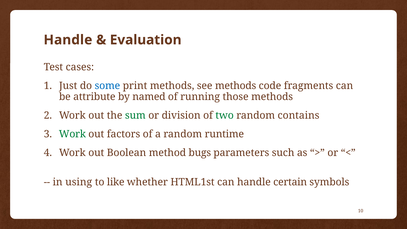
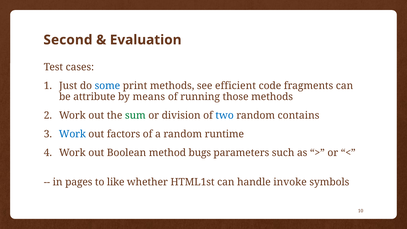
Handle: Handle -> Second (68, 40)
see methods: methods -> efficient (236, 86)
named: named -> means (149, 97)
two colour: green -> blue (225, 115)
Work colour: green -> blue (72, 134)
using: using -> pages (79, 182)
certain: certain -> invoke (290, 182)
